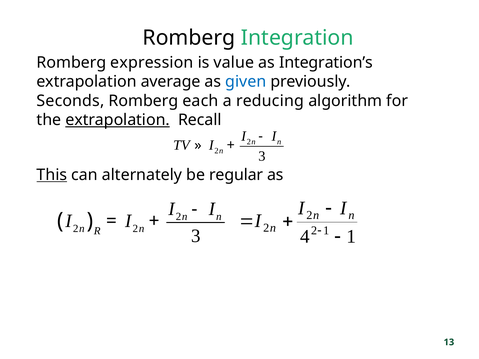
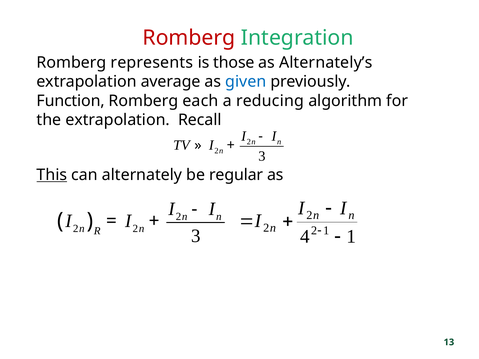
Romberg colour: black -> red (189, 38)
expression: expression -> represents (152, 62)
value: value -> those (234, 62)
Integration’s: Integration’s -> Alternately’s (326, 62)
Seconds: Seconds -> Function (71, 101)
extrapolation underline: present -> none (118, 120)
